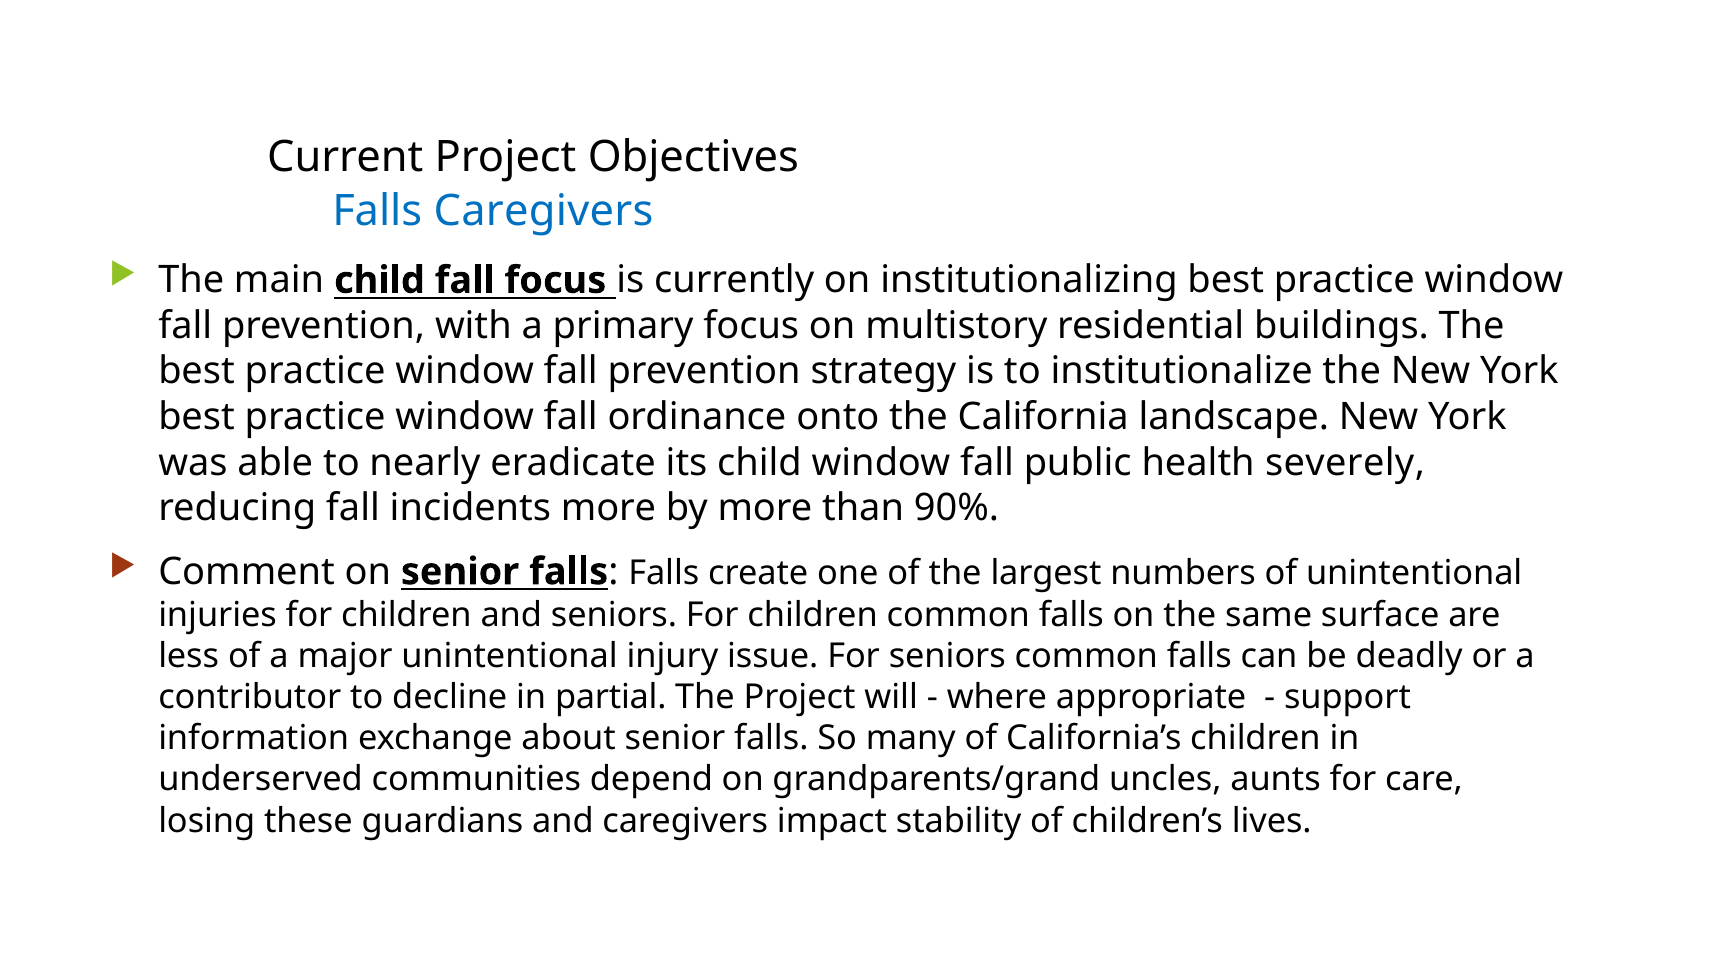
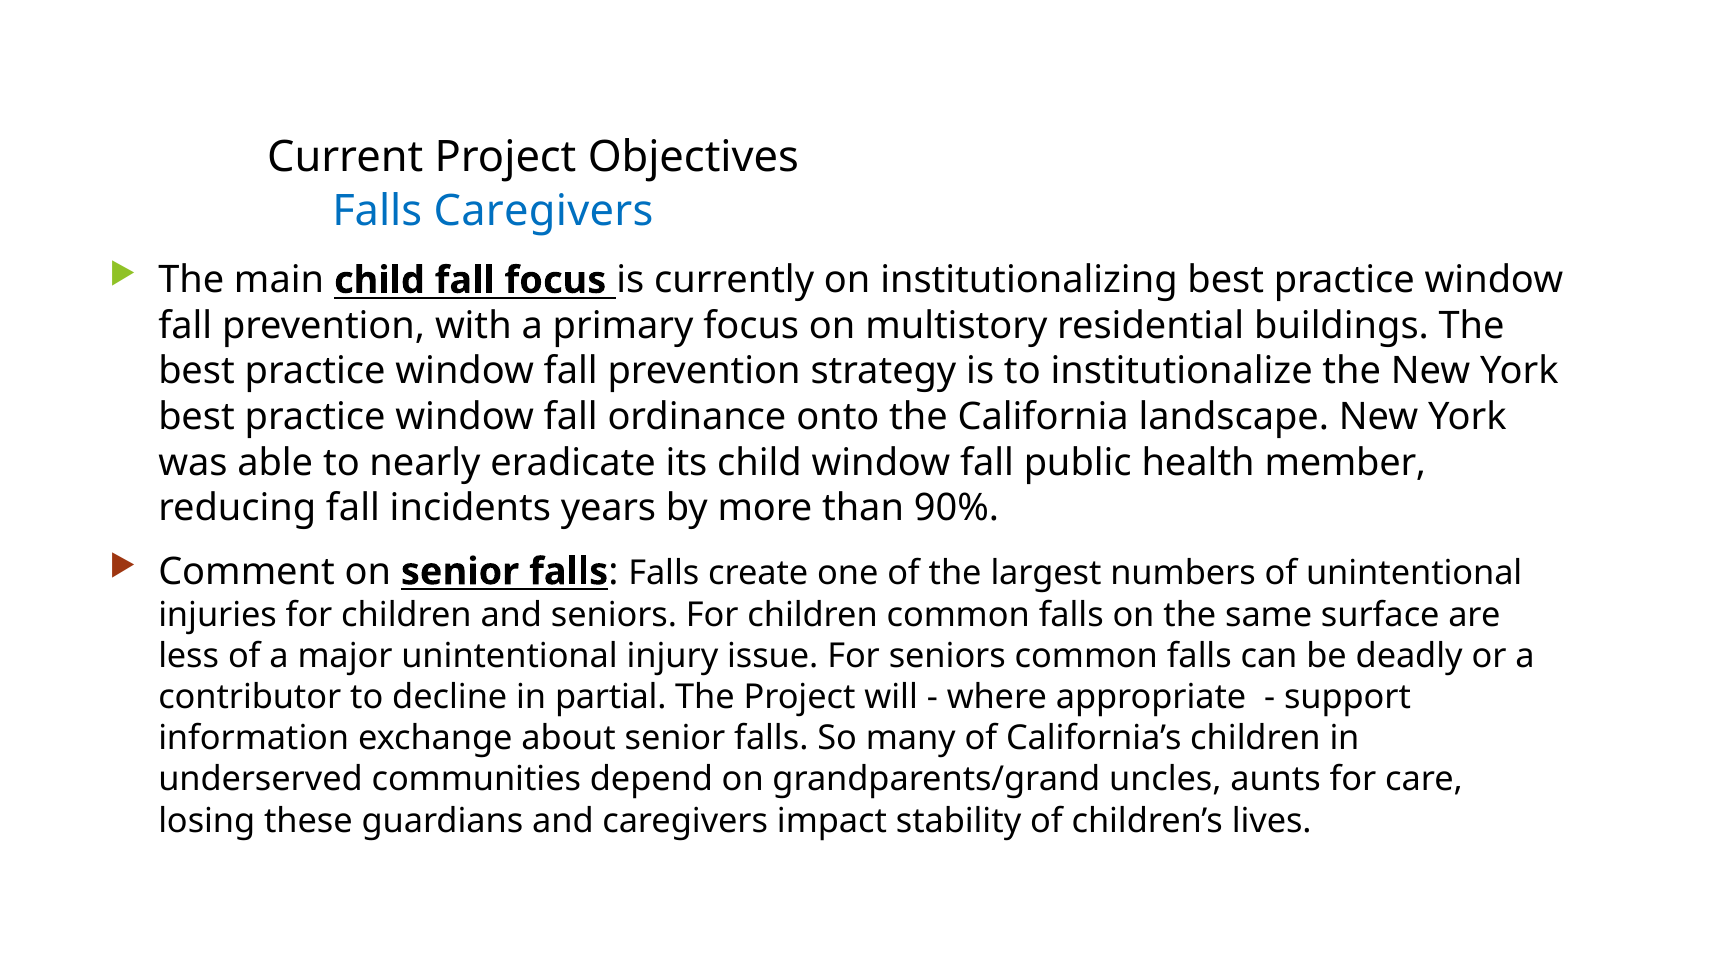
severely: severely -> member (1345, 463)
incidents more: more -> years (609, 508)
